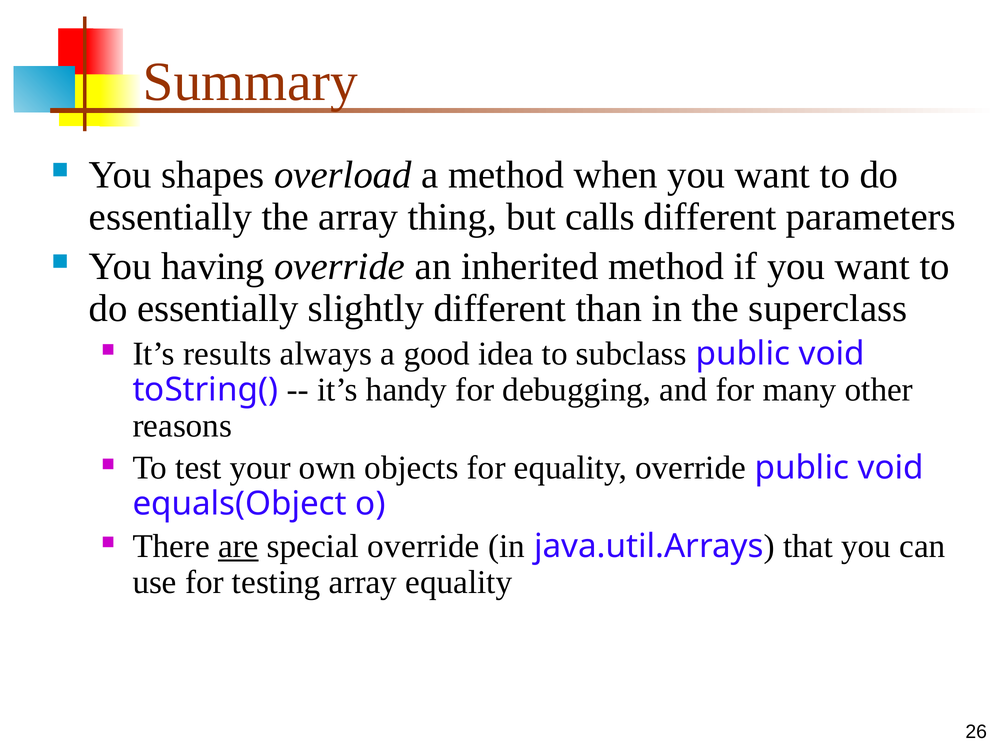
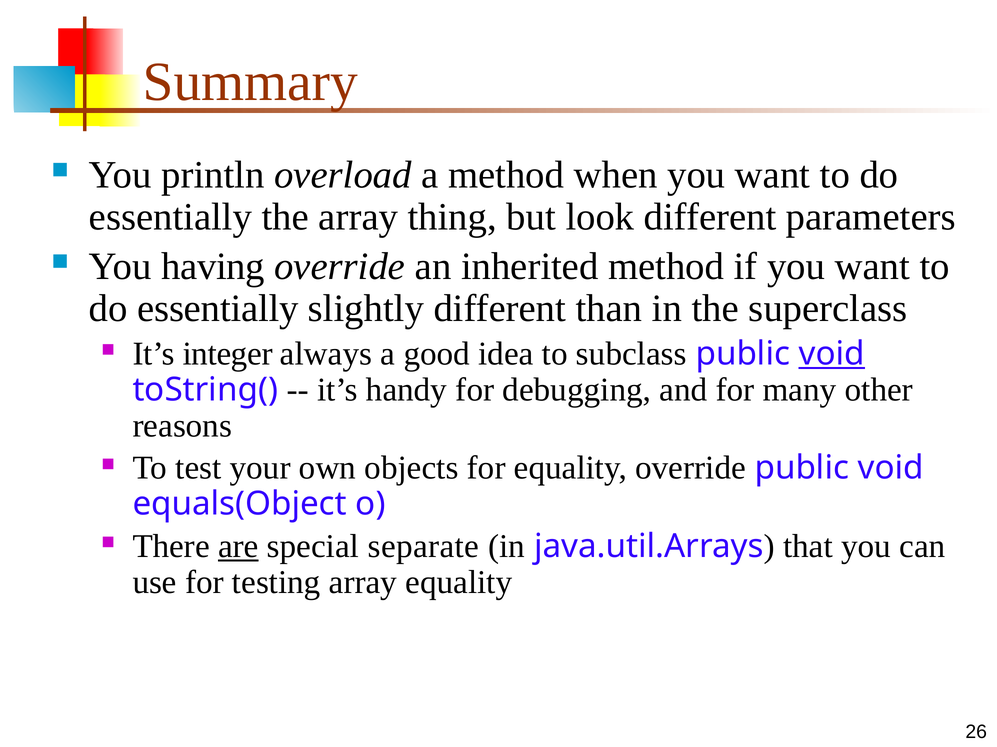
shapes: shapes -> println (213, 175)
calls: calls -> look (600, 217)
results: results -> integer (228, 354)
void underline: none -> present (832, 354)
special override: override -> separate (423, 547)
